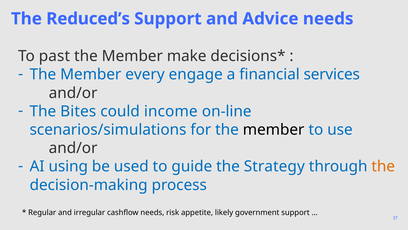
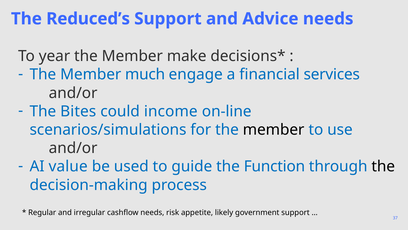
past: past -> year (54, 56)
every: every -> much (145, 74)
using: using -> value (68, 166)
Strategy: Strategy -> Function (274, 166)
the colour: orange -> black (383, 166)
